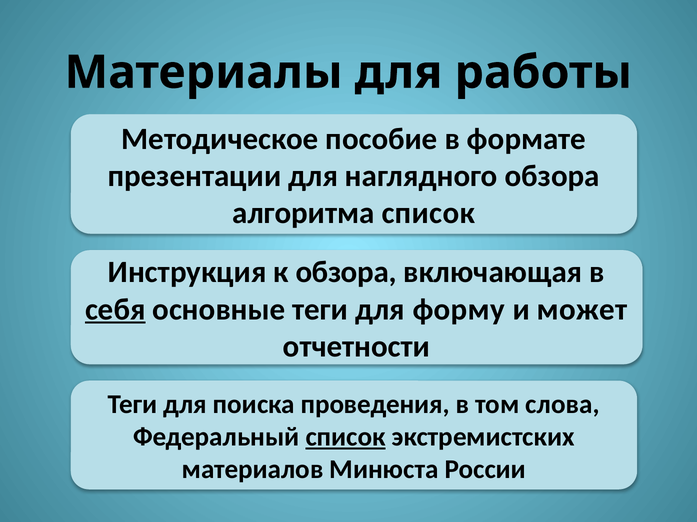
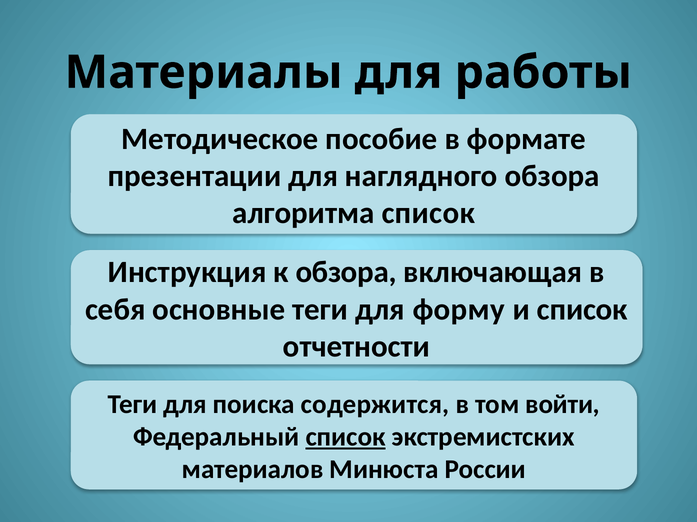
себя underline: present -> none (115, 310)
и может: может -> список (582, 310)
проведения: проведения -> содержится (375, 405)
слова: слова -> войти (563, 405)
